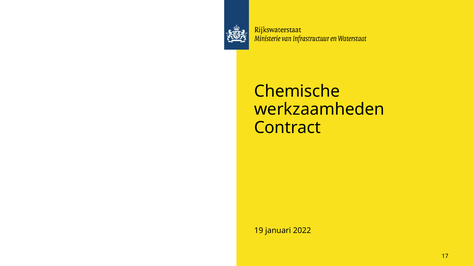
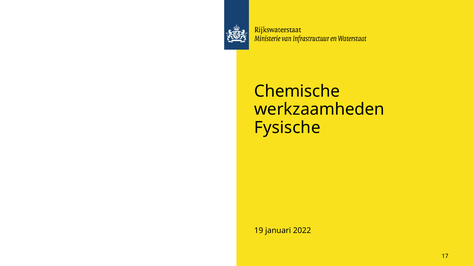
Contract: Contract -> Fysische (287, 128)
